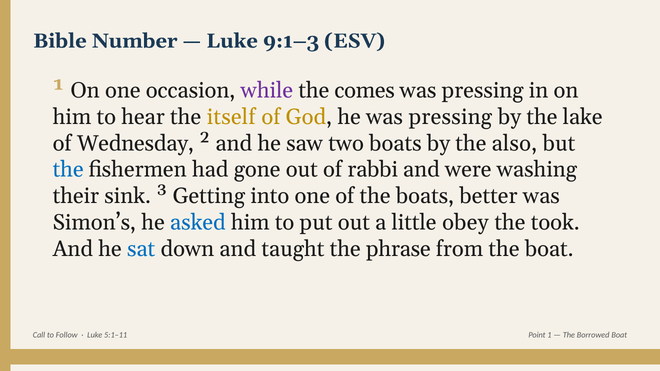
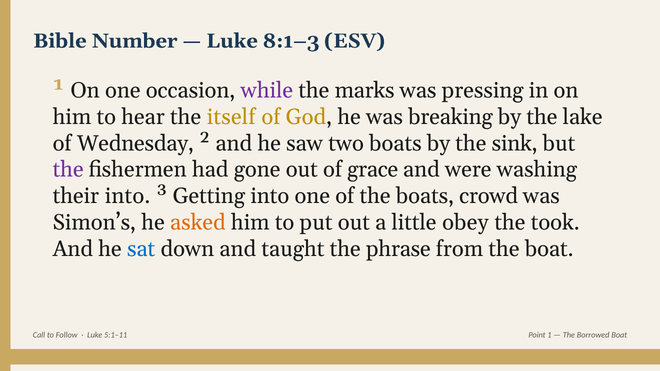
9:1–3: 9:1–3 -> 8:1–3 (291, 41)
comes: comes -> marks (365, 91)
he was pressing: pressing -> breaking (451, 117)
also: also -> sink (515, 143)
the colour: blue -> purple (68, 170)
rabbi: rabbi -> grace (373, 170)
their sink: sink -> into (128, 196)
better: better -> crowd (489, 196)
asked colour: blue -> orange (198, 223)
